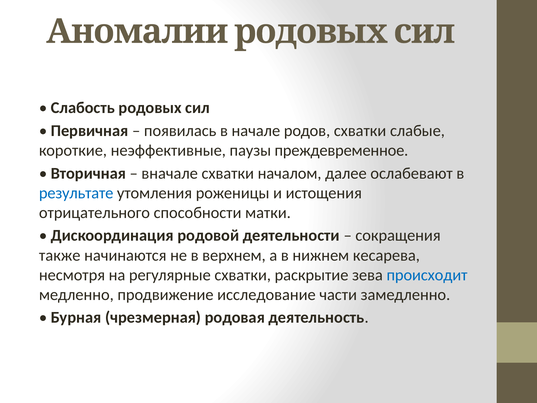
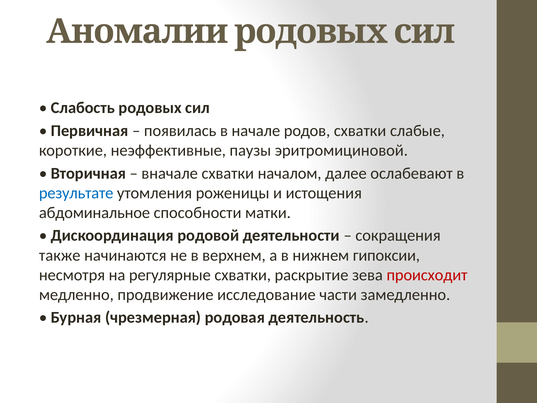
преждевременное: преждевременное -> эритромициновой (341, 150)
отрицательного: отрицательного -> абдоминальное (94, 212)
кесарева: кесарева -> гипоксии (386, 255)
происходит colour: blue -> red (427, 275)
